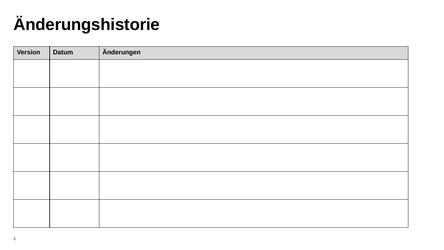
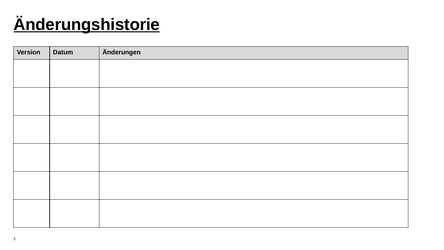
Änderungshistorie underline: none -> present (87, 25)
